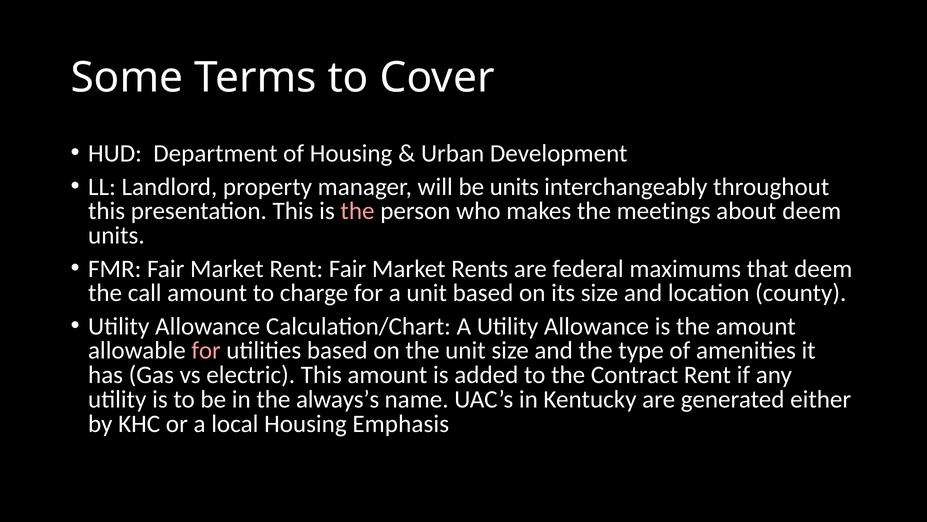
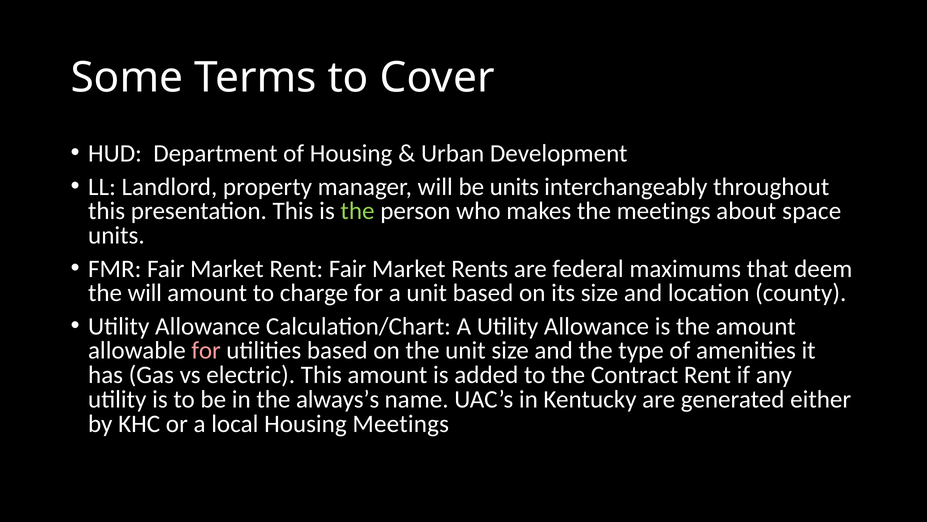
the colour: pink -> light green (358, 211)
about deem: deem -> space (812, 211)
the call: call -> will (145, 293)
Housing Emphasis: Emphasis -> Meetings (401, 423)
